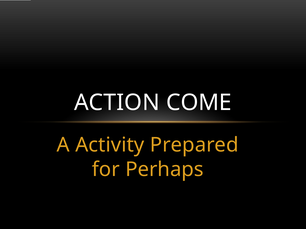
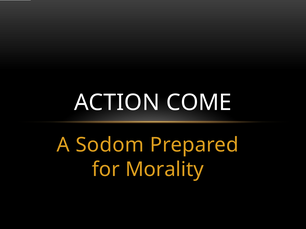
Activity: Activity -> Sodom (110, 145)
Perhaps: Perhaps -> Morality (165, 170)
